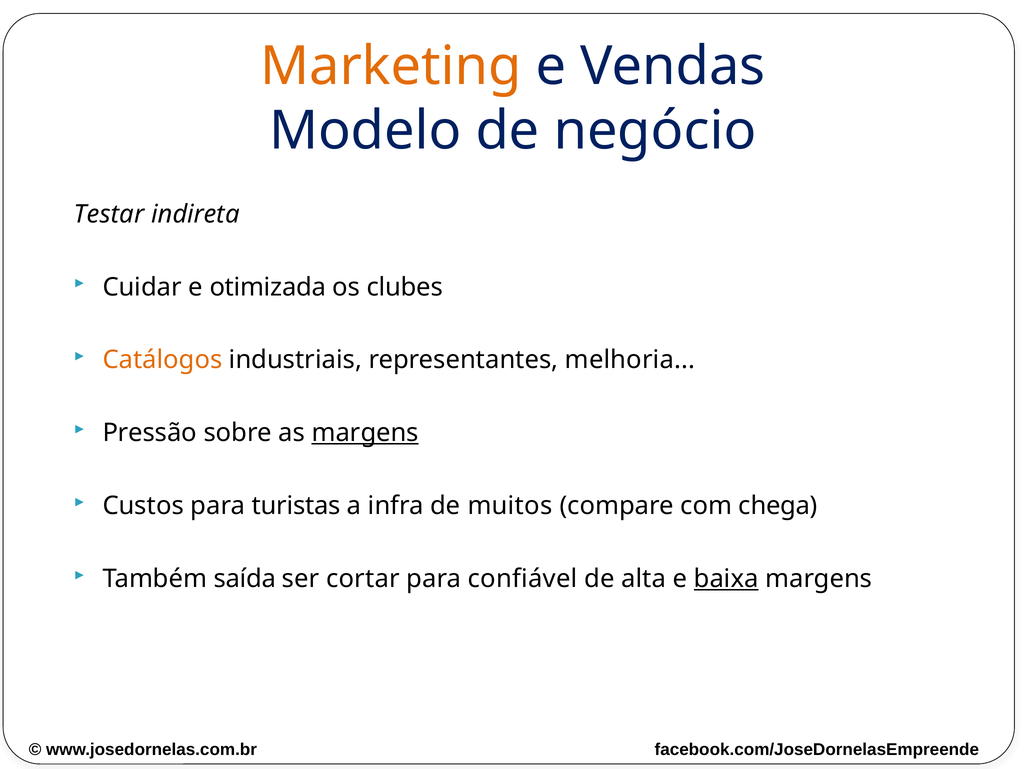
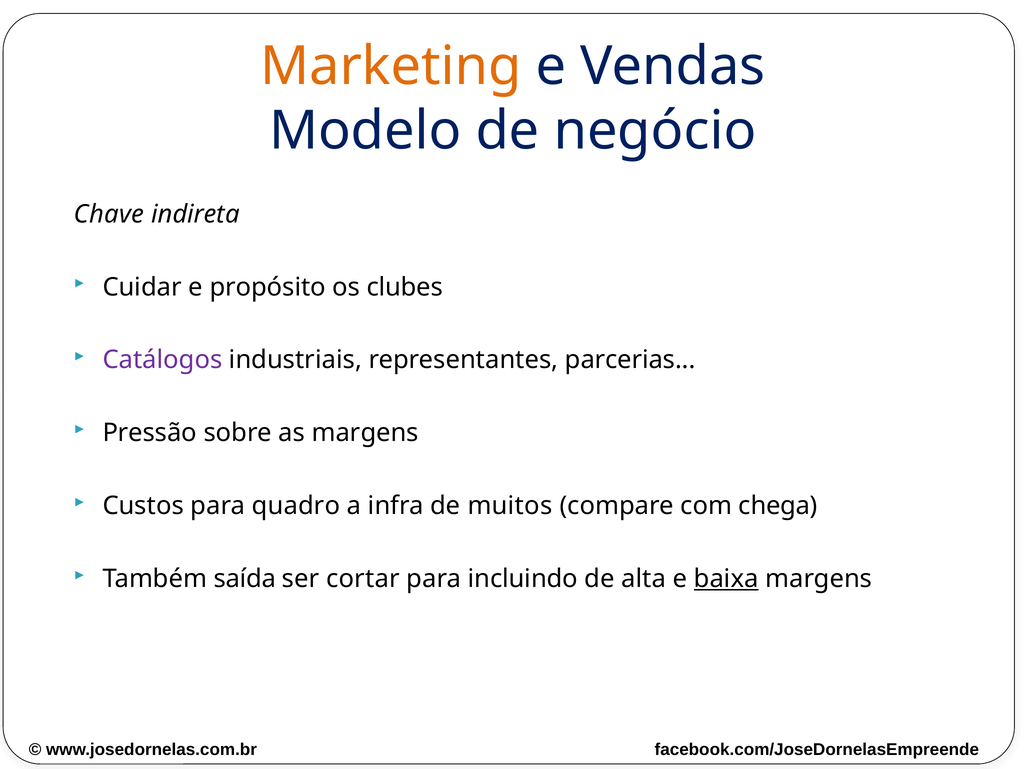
Testar: Testar -> Chave (109, 214)
otimizada: otimizada -> propósito (268, 287)
Catálogos colour: orange -> purple (162, 360)
melhoria: melhoria -> parcerias (630, 360)
margens underline: present -> none (365, 433)
turistas: turistas -> quadro (296, 506)
confiável: confiável -> incluindo (523, 579)
